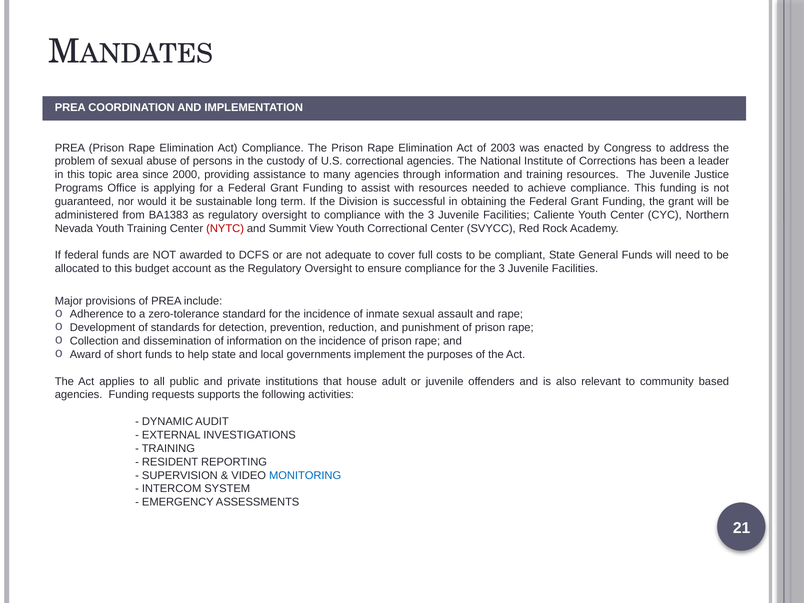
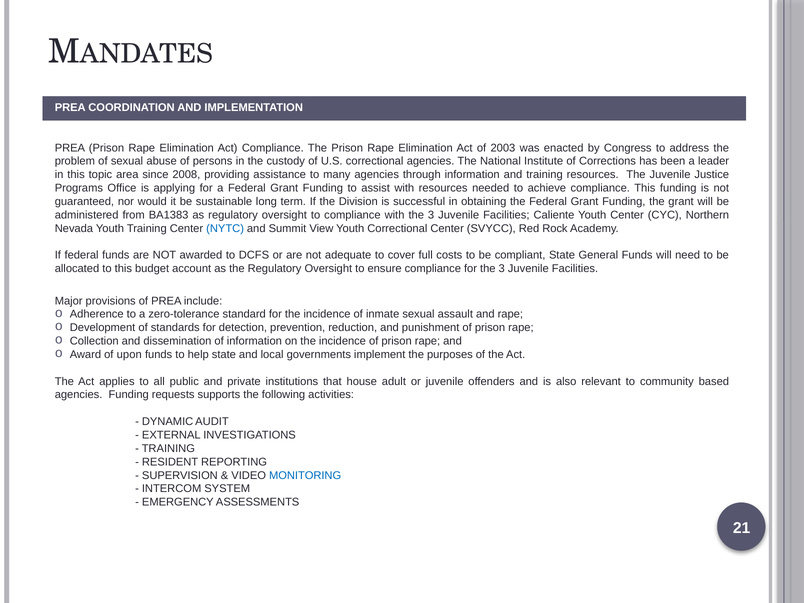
2000: 2000 -> 2008 (186, 175)
NYTC colour: red -> blue (225, 228)
short: short -> upon (129, 355)
